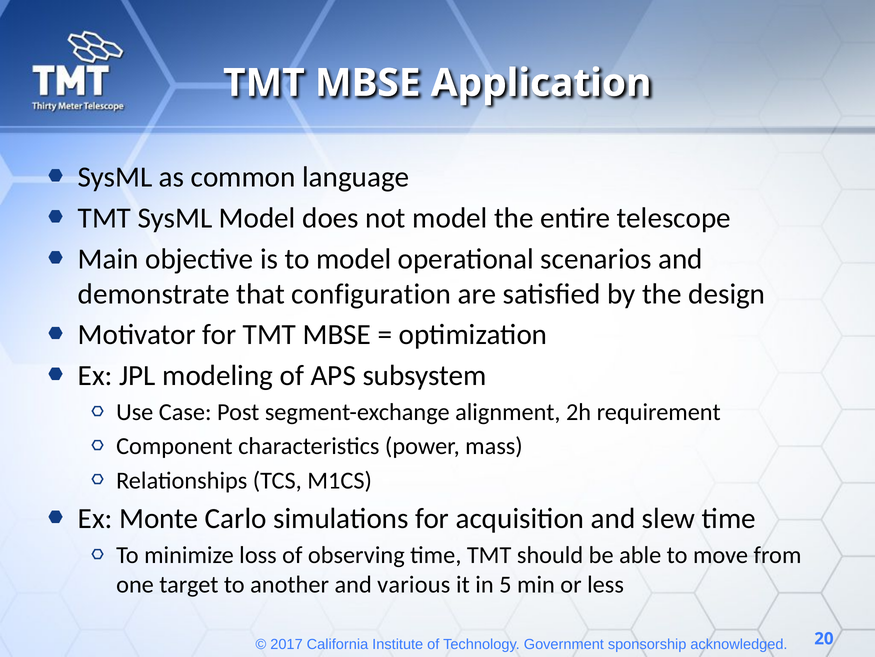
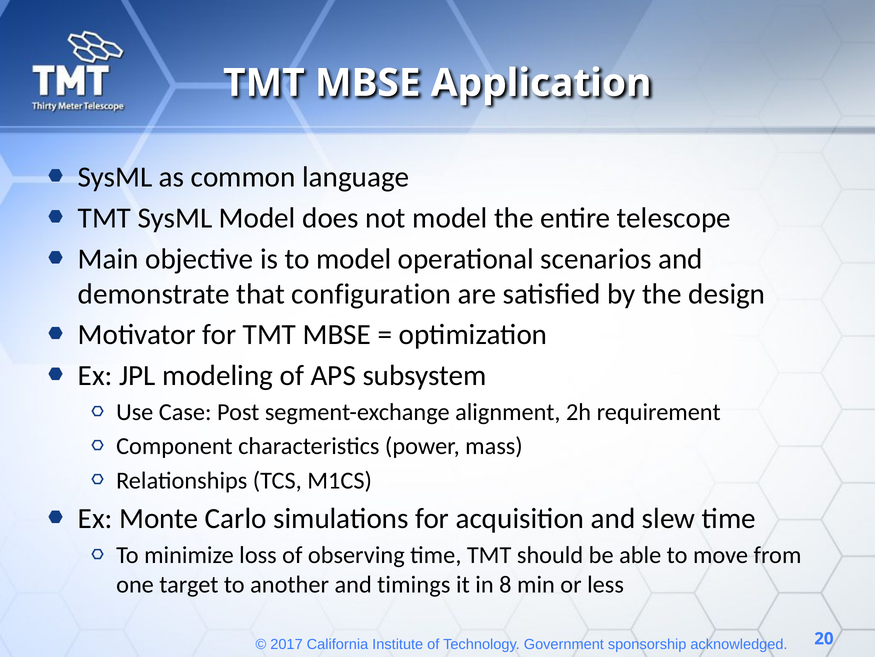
various: various -> timings (414, 584)
5: 5 -> 8 (505, 584)
